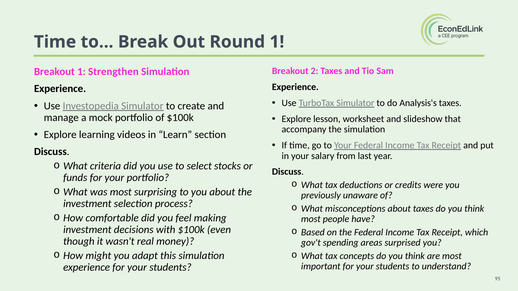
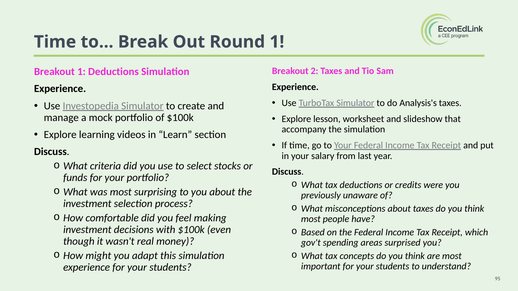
1 Strengthen: Strengthen -> Deductions (113, 72)
